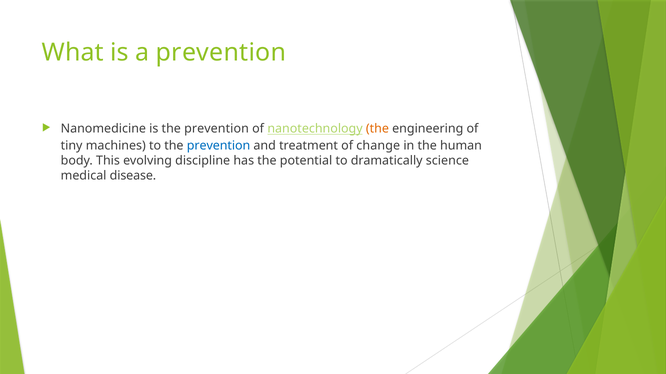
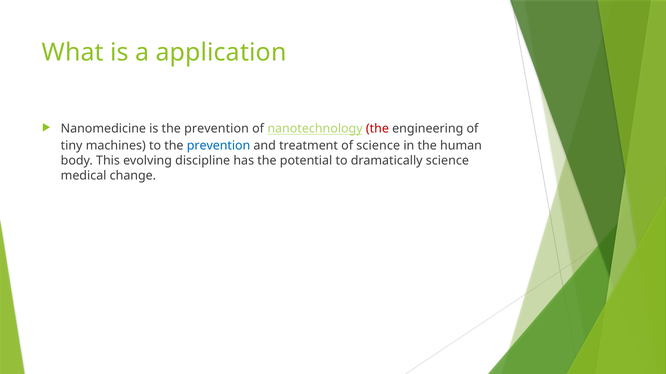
a prevention: prevention -> application (221, 53)
the colour: orange -> red (377, 129)
of change: change -> science (378, 146)
disease: disease -> change (133, 176)
